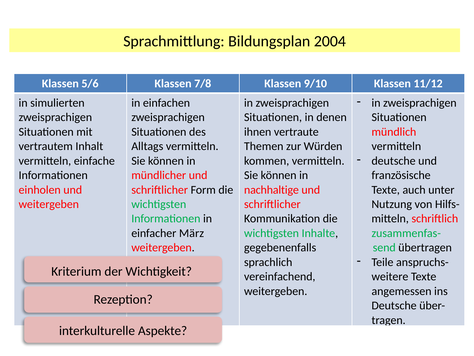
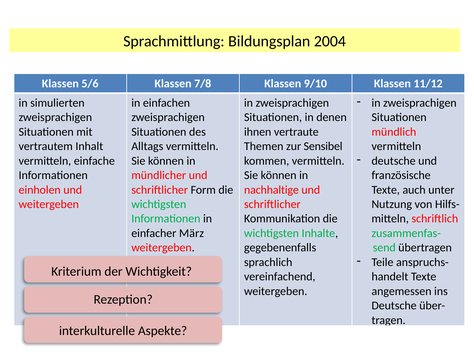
Würden: Würden -> Sensibel (323, 146)
weitere: weitere -> handelt (390, 276)
